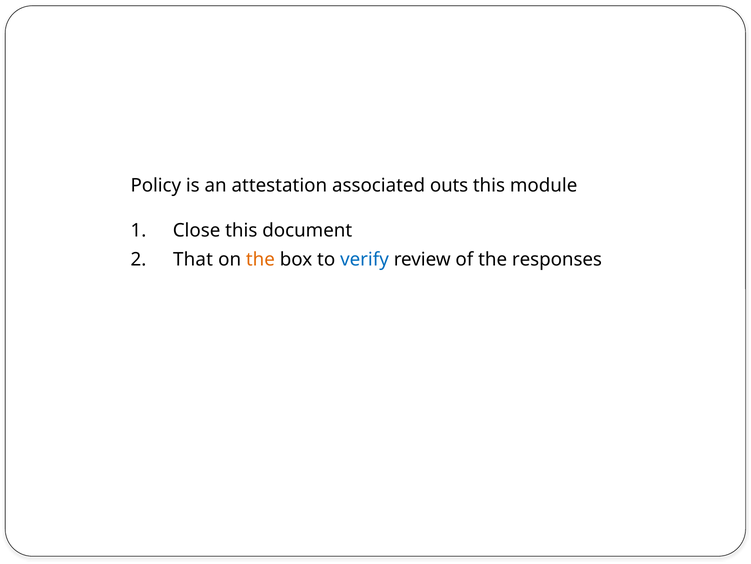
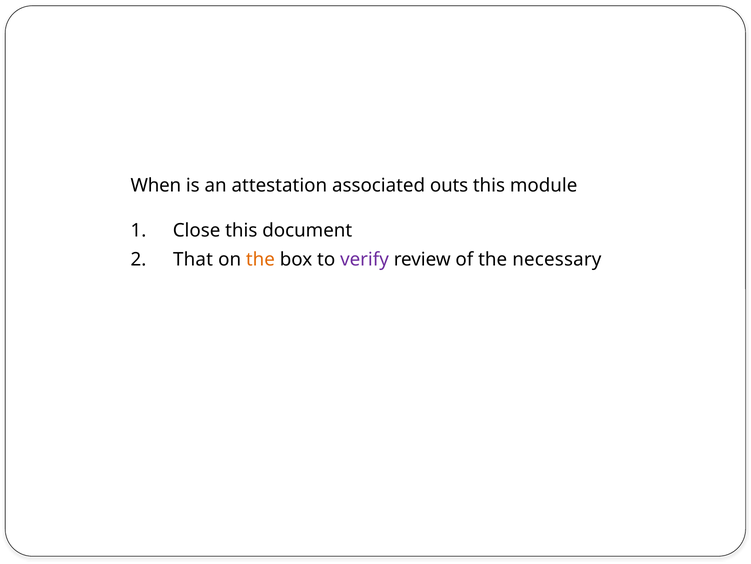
Policy: Policy -> When (156, 185)
verify colour: blue -> purple (364, 259)
responses: responses -> necessary (557, 259)
